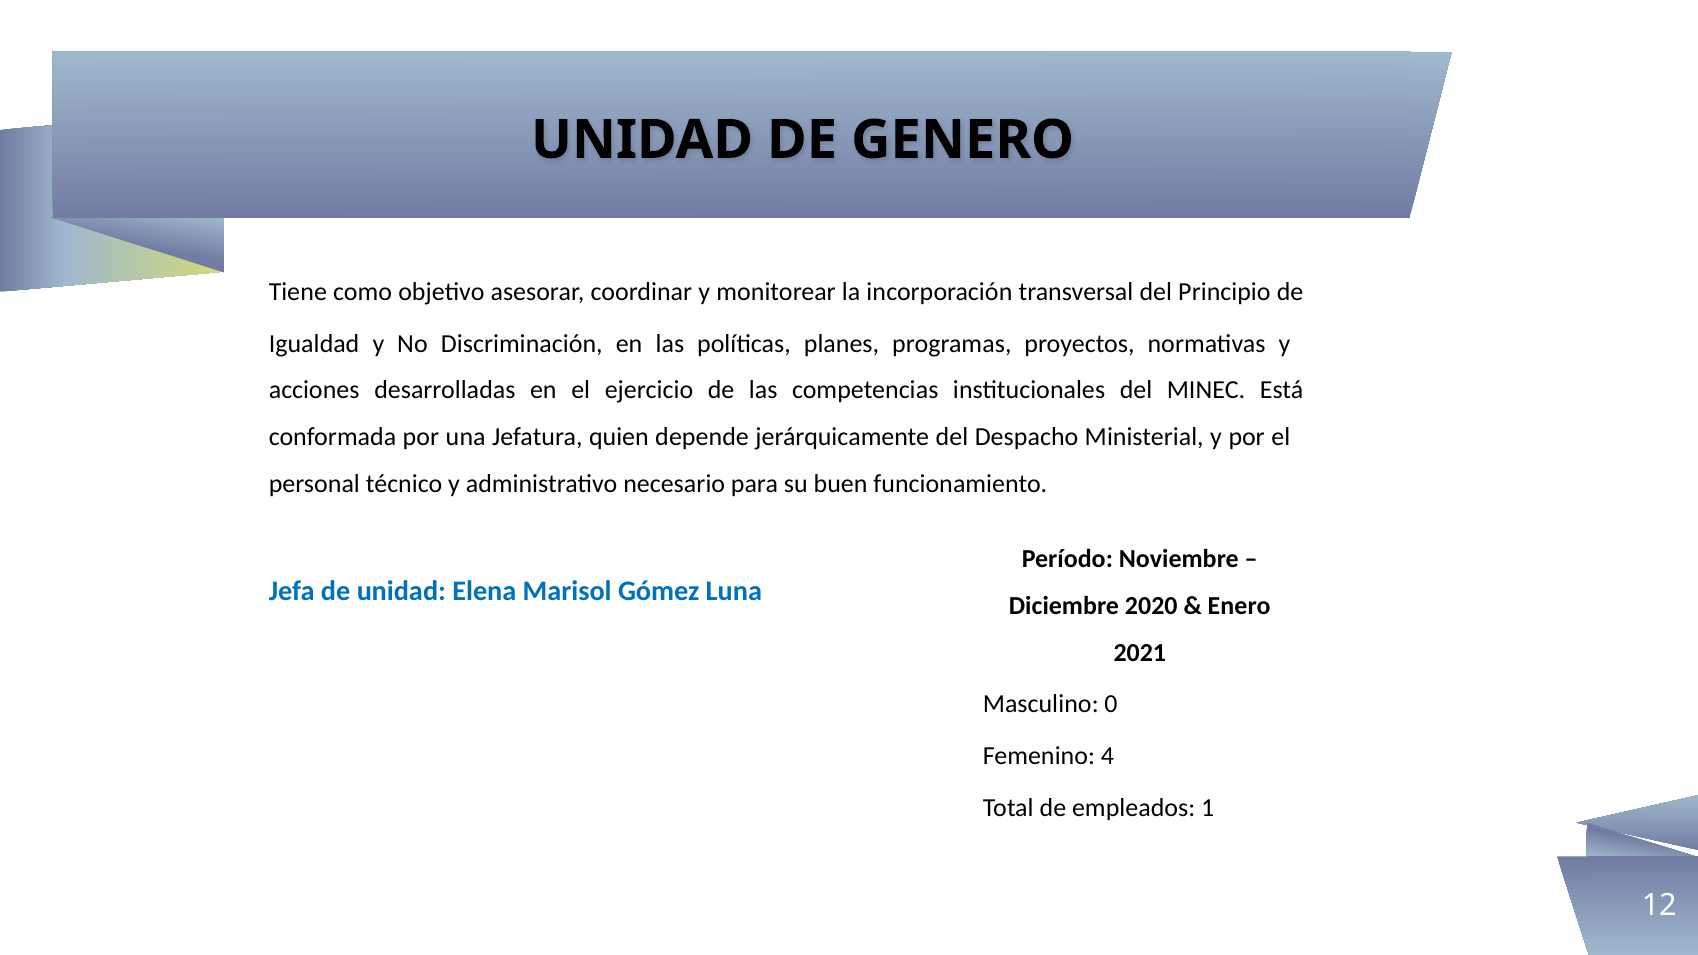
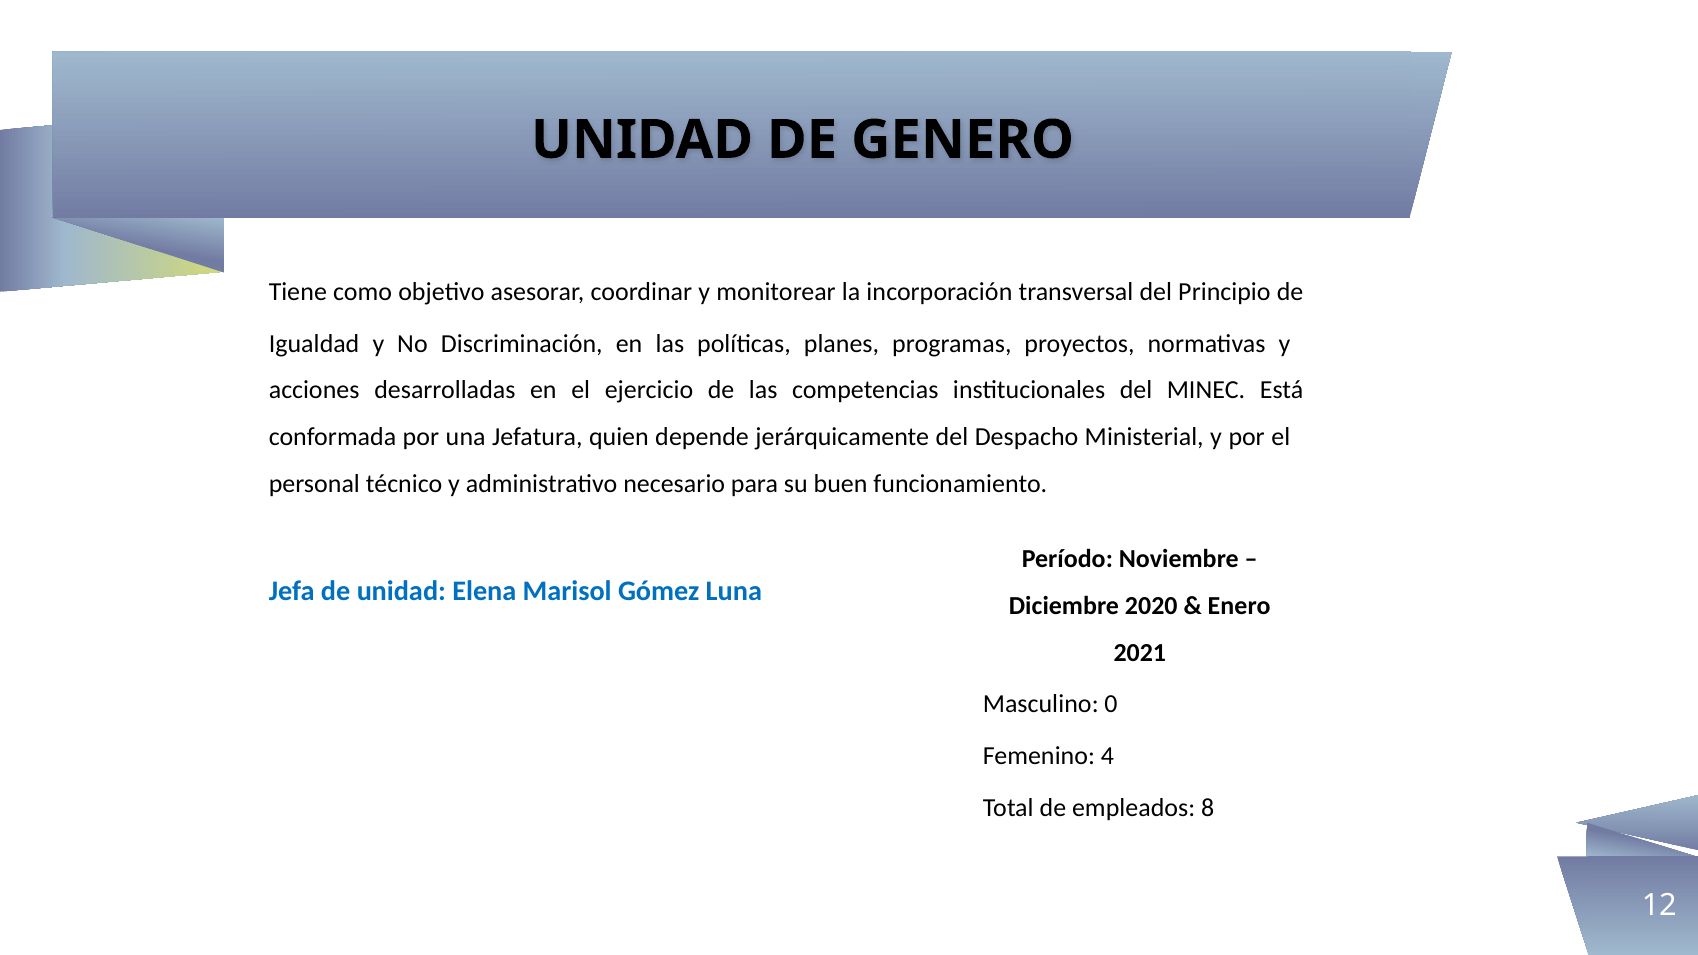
1: 1 -> 8 (1208, 808)
